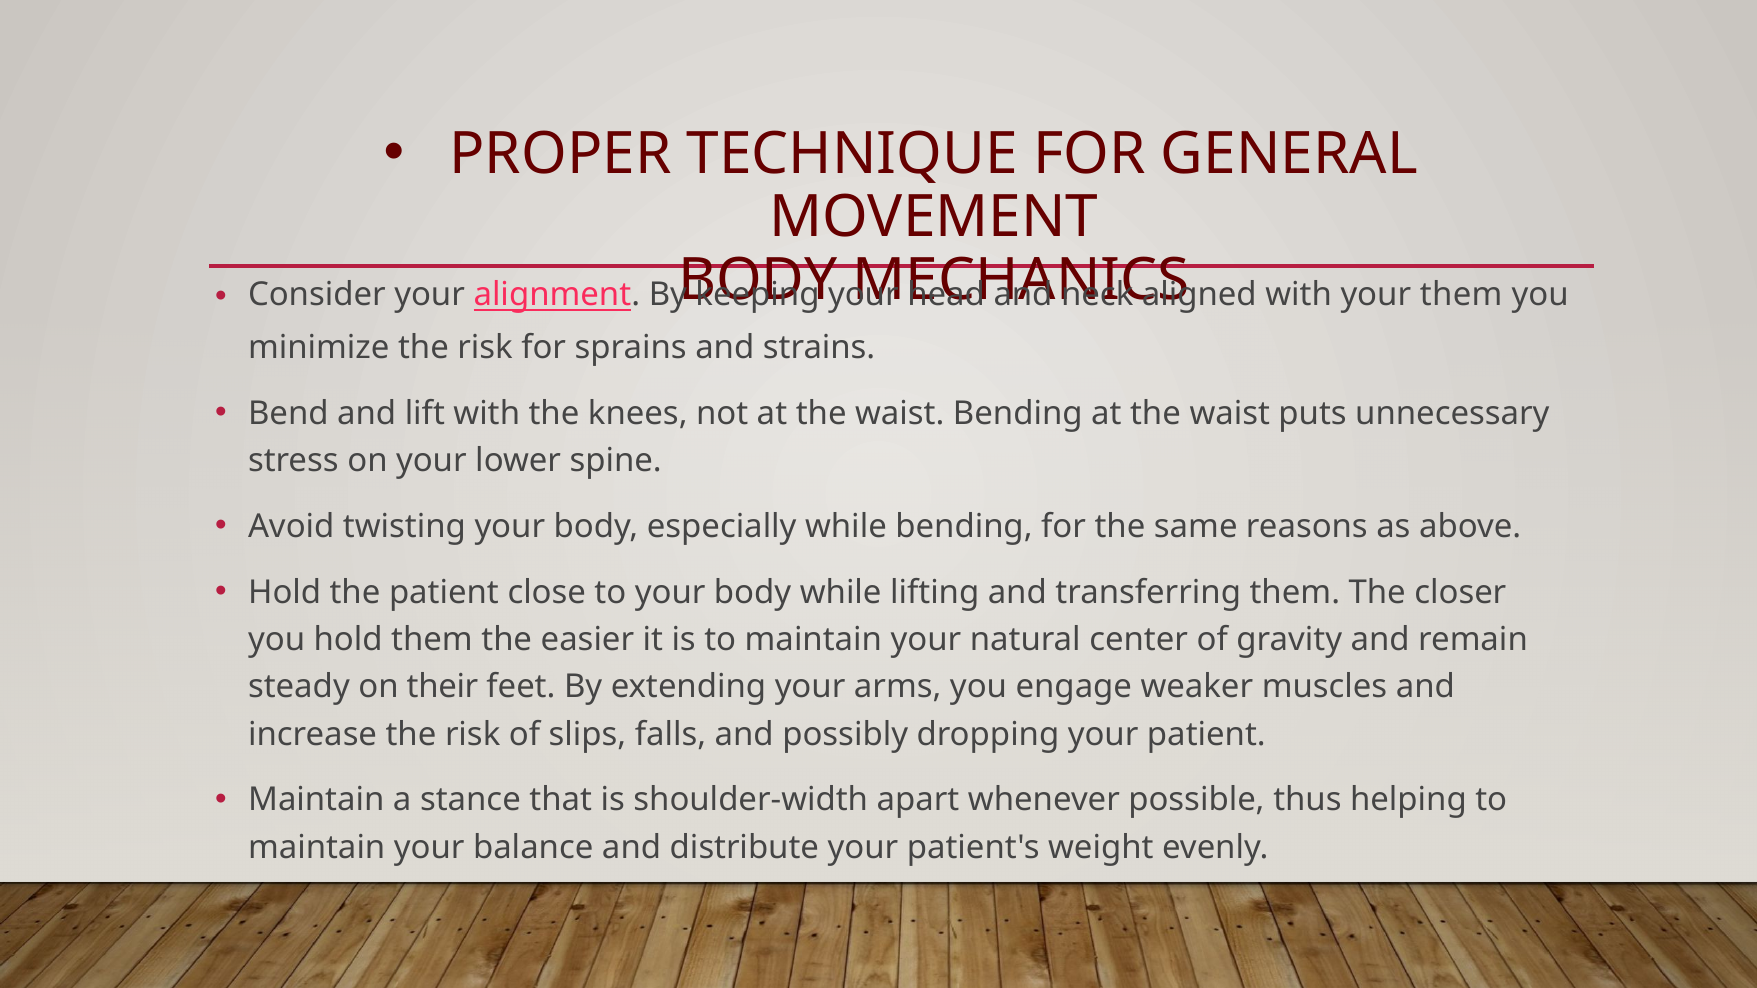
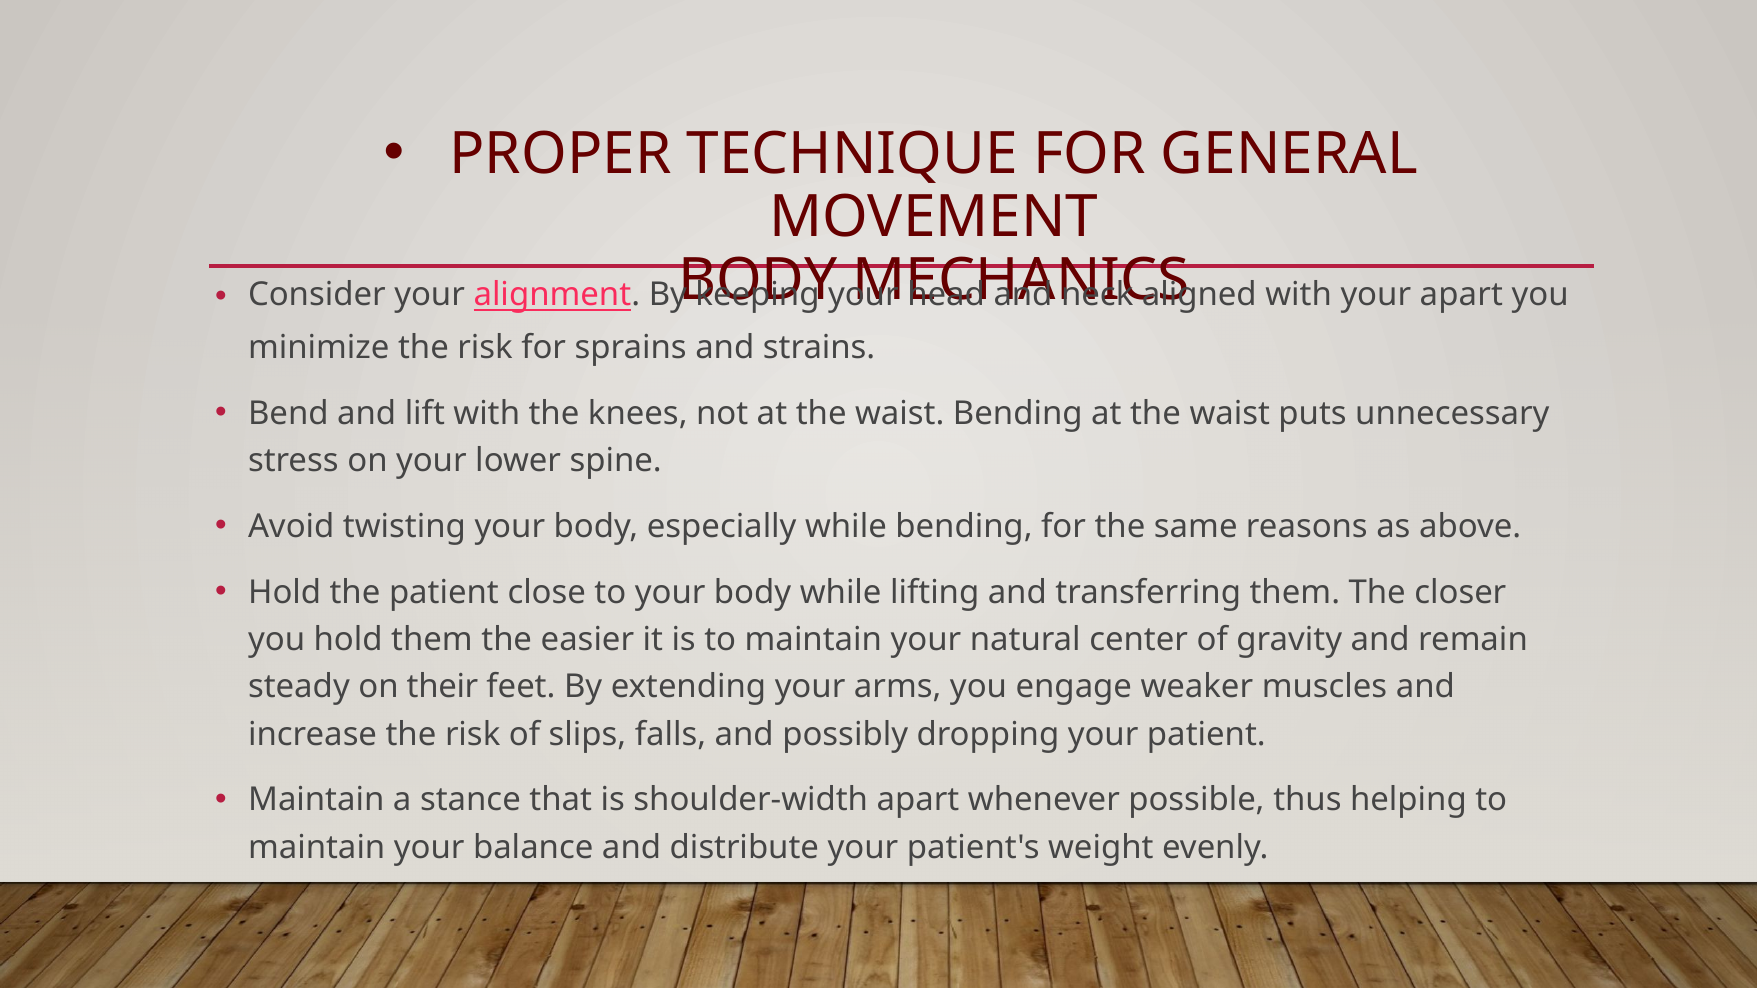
your them: them -> apart (1461, 295)
